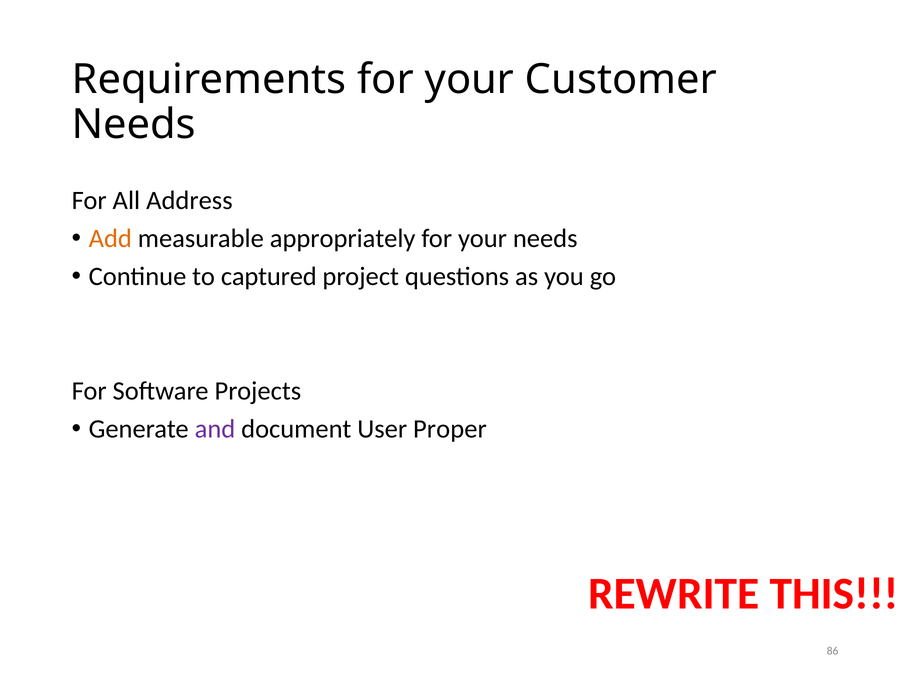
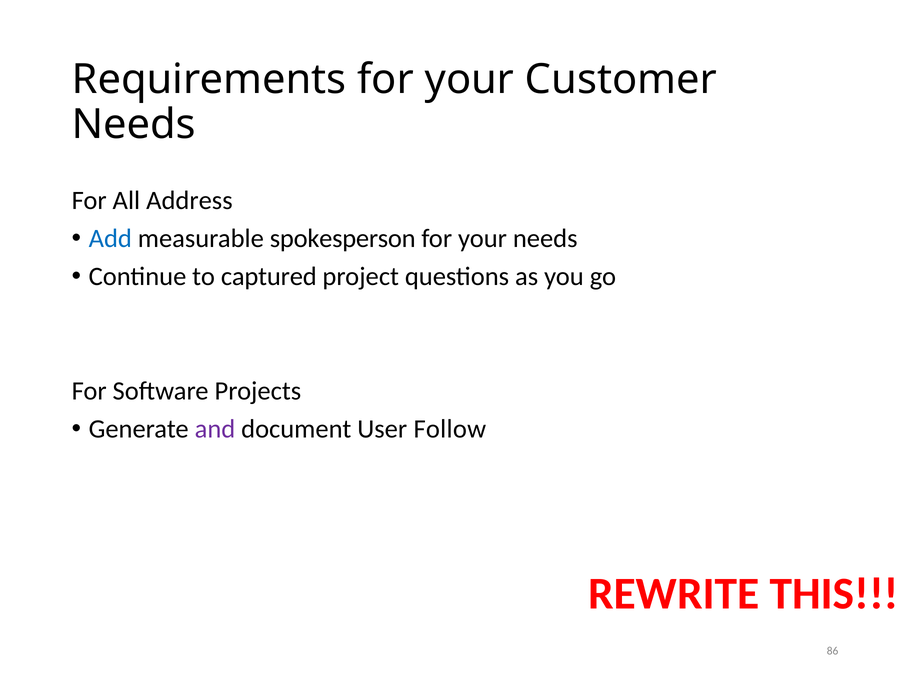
Add colour: orange -> blue (110, 239)
appropriately: appropriately -> spokesperson (343, 239)
Proper: Proper -> Follow (450, 429)
